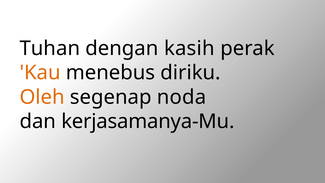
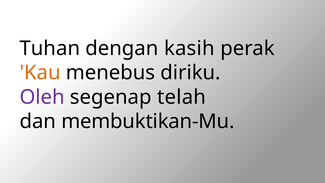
Oleh colour: orange -> purple (42, 97)
noda: noda -> telah (182, 97)
kerjasamanya-Mu: kerjasamanya-Mu -> membuktikan-Mu (148, 121)
